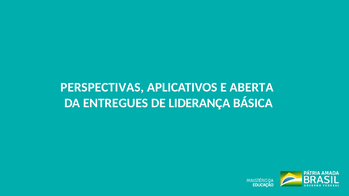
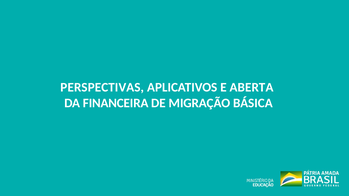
ENTREGUES: ENTREGUES -> FINANCEIRA (116, 103)
LIDERANÇA: LIDERANÇA -> MIGRAÇÃO (199, 103)
